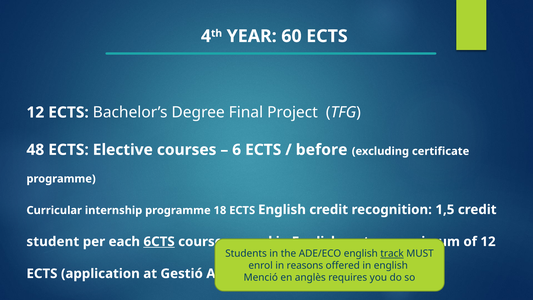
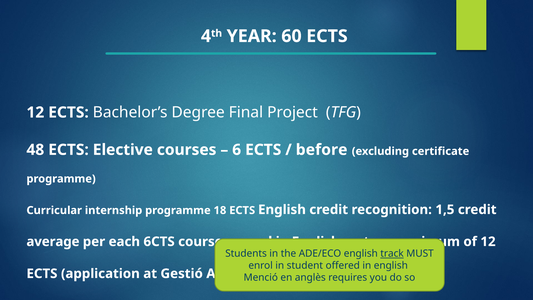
student: student -> average (53, 241)
6CTS underline: present -> none (159, 241)
reasons: reasons -> student (305, 265)
